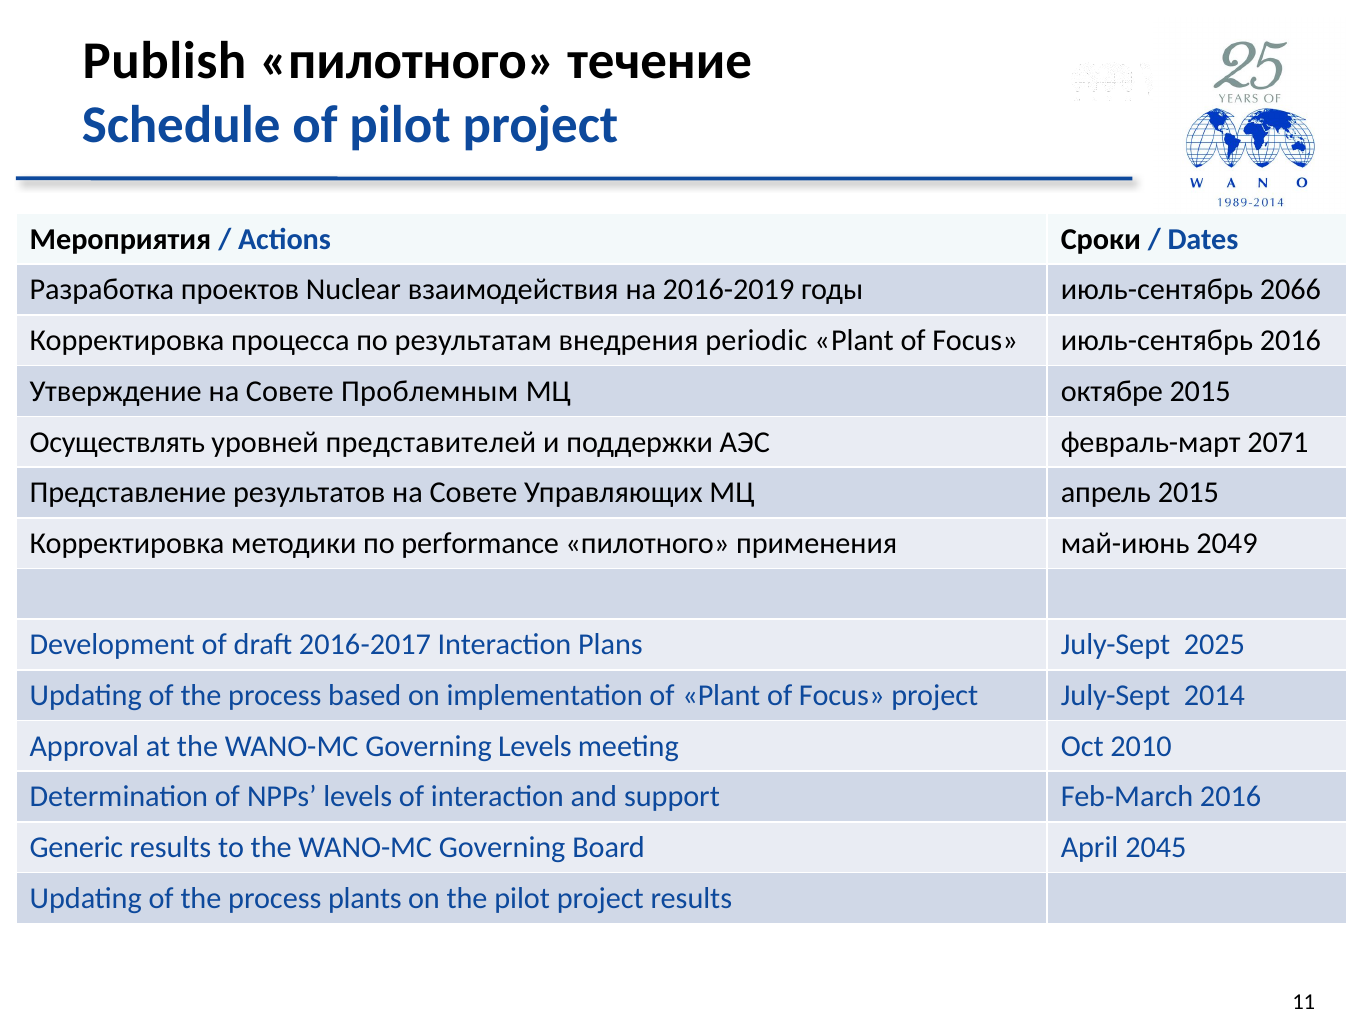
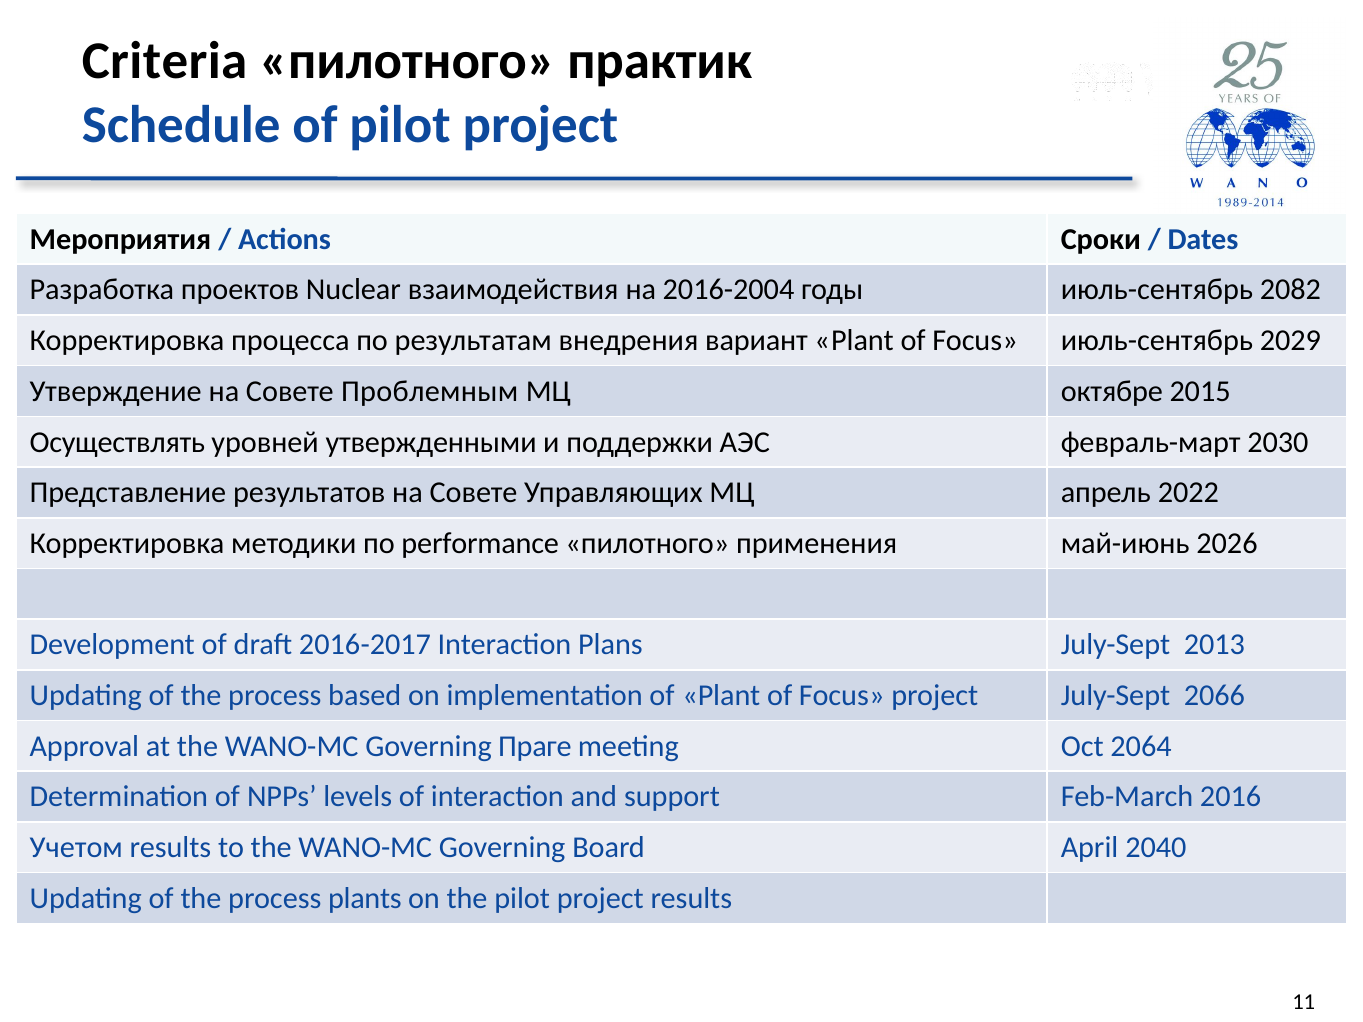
Publish: Publish -> Criteria (165, 61)
течение: течение -> практик (660, 61)
2016-2019: 2016-2019 -> 2016-2004 (729, 290)
2066: 2066 -> 2082 (1290, 290)
periodic: periodic -> вариант (757, 341)
июль-сентябрь 2016: 2016 -> 2029 (1290, 341)
представителей: представителей -> утвержденными (431, 442)
2071: 2071 -> 2030 (1278, 442)
апрель 2015: 2015 -> 2022 (1188, 493)
2049: 2049 -> 2026 (1227, 544)
2025: 2025 -> 2013 (1214, 645)
2014: 2014 -> 2066 (1214, 696)
Governing Levels: Levels -> Праге (535, 746)
2010: 2010 -> 2064 (1141, 746)
Generic: Generic -> Учетом (76, 848)
2045: 2045 -> 2040 (1156, 848)
